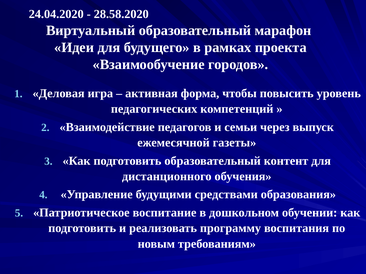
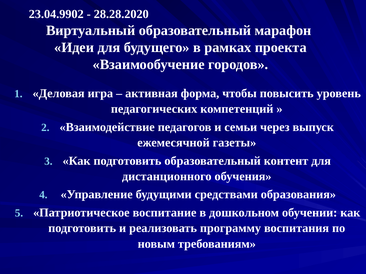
24.04.2020: 24.04.2020 -> 23.04.9902 (56, 14)
28.58.2020: 28.58.2020 -> 28.28.2020 (121, 14)
